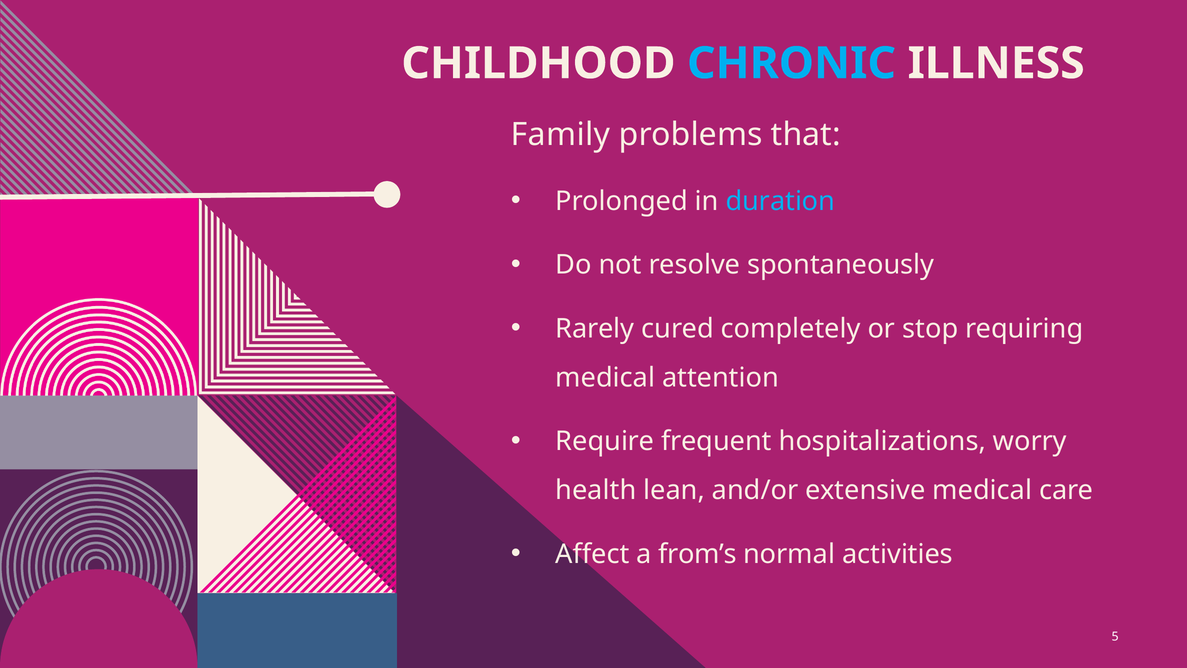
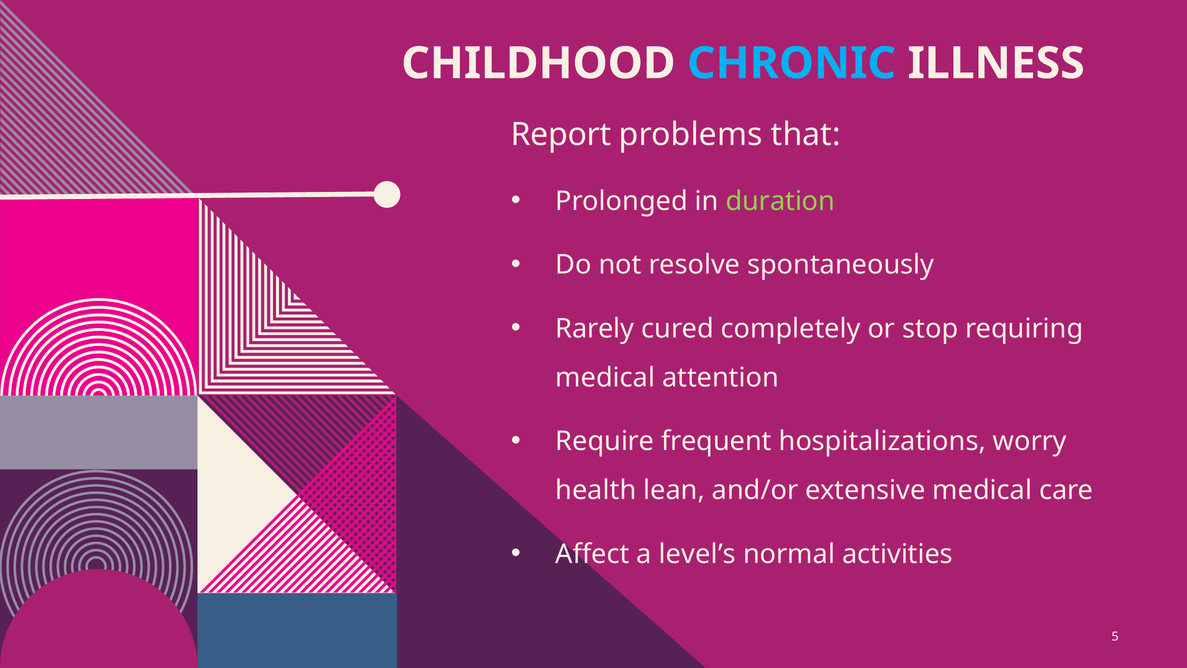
Family: Family -> Report (561, 135)
duration colour: light blue -> light green (780, 201)
from’s: from’s -> level’s (697, 554)
